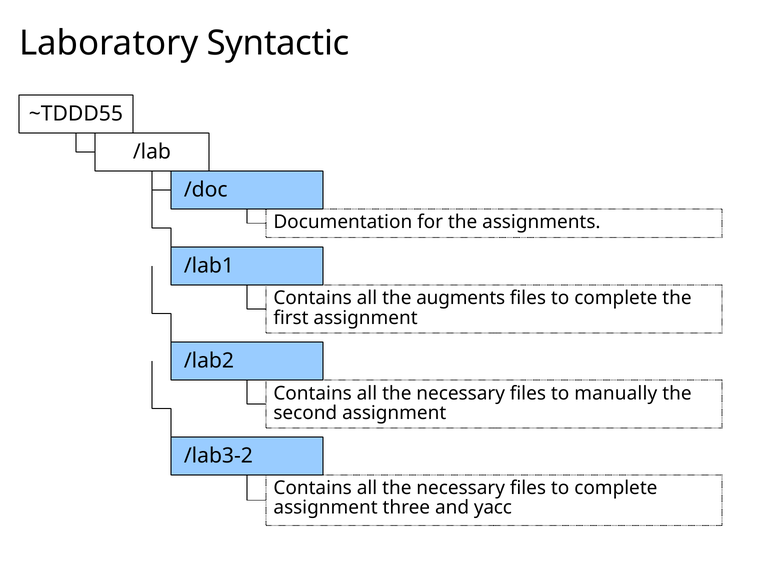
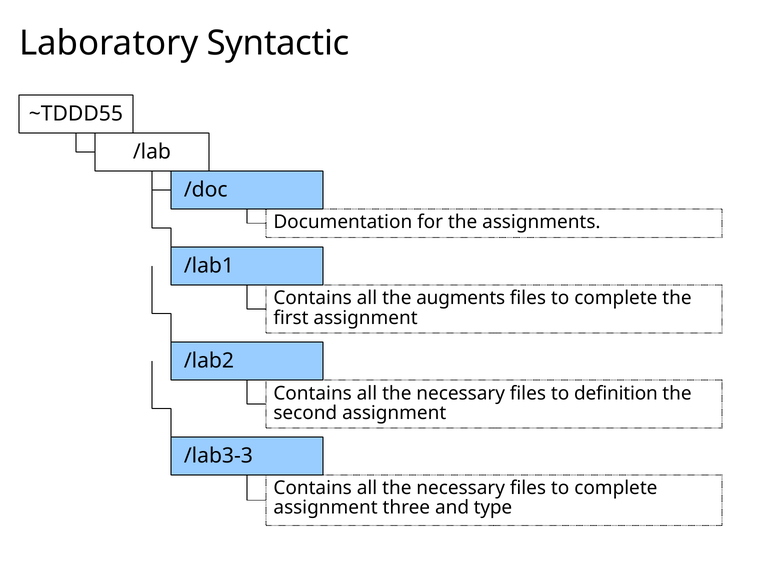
manually: manually -> definition (616, 393)
/lab3-2: /lab3-2 -> /lab3-3 (218, 456)
yacc: yacc -> type (493, 508)
